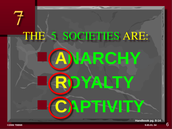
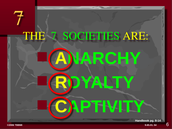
THE 5: 5 -> 7 (54, 36)
